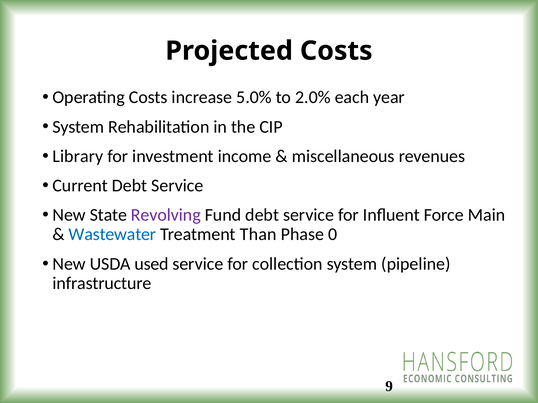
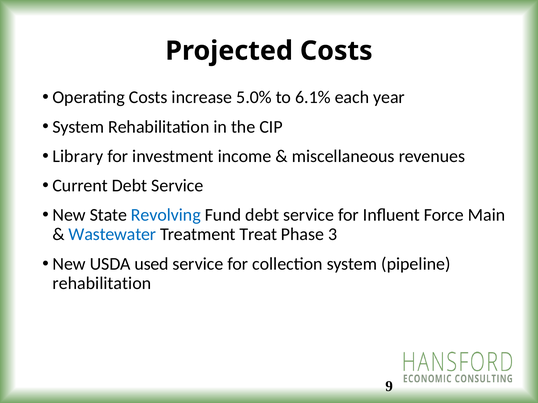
2.0%: 2.0% -> 6.1% (313, 97)
Revolving colour: purple -> blue (166, 215)
Than: Than -> Treat (258, 235)
0: 0 -> 3 (333, 235)
infrastructure: infrastructure -> rehabilitation (102, 283)
